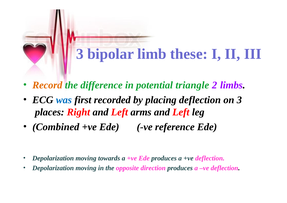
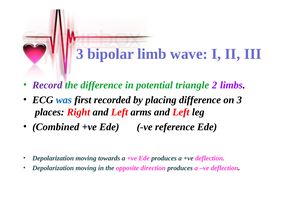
these: these -> wave (189, 54)
Record colour: orange -> purple (47, 85)
placing deflection: deflection -> difference (200, 100)
